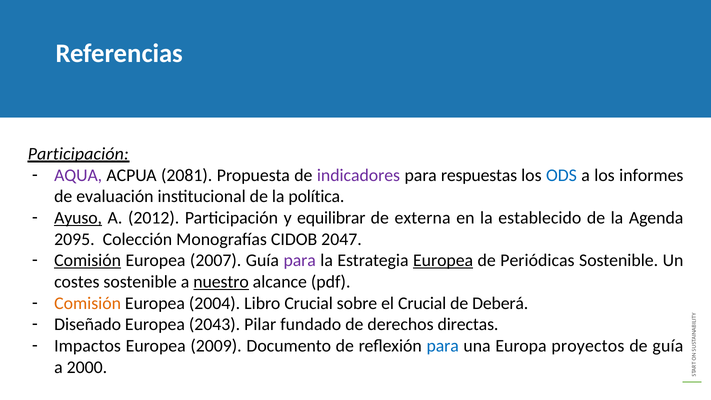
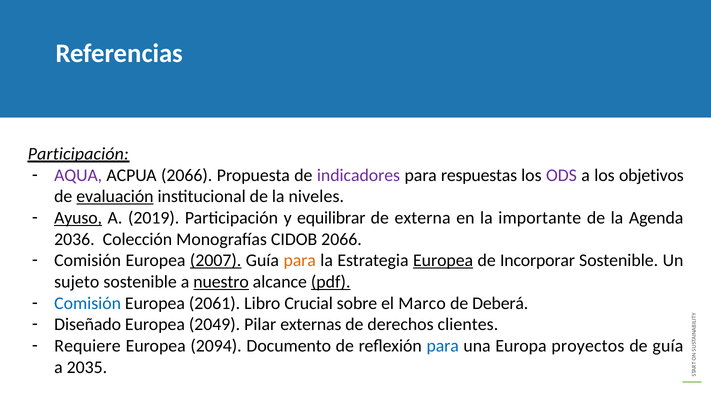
ACPUA 2081: 2081 -> 2066 (187, 175)
ODS colour: blue -> purple (561, 175)
informes: informes -> objetivos (651, 175)
evaluación underline: none -> present (115, 196)
política: política -> niveles (316, 196)
2012: 2012 -> 2019 (154, 218)
establecido: establecido -> importante (540, 218)
2095: 2095 -> 2036 (74, 239)
CIDOB 2047: 2047 -> 2066 (342, 239)
Comisión underline: present -> none (88, 260)
2007 underline: none -> present (216, 260)
para colour: purple -> orange (300, 260)
Periódicas: Periódicas -> Incorporar (538, 260)
costes: costes -> sujeto (77, 282)
pdf underline: none -> present (331, 282)
Comisión colour: orange -> blue (88, 303)
2004: 2004 -> 2061 (215, 303)
el Crucial: Crucial -> Marco (422, 303)
2043: 2043 -> 2049 (215, 324)
fundado: fundado -> externas (311, 324)
directas: directas -> clientes (468, 324)
Impactos: Impactos -> Requiere (87, 346)
2009: 2009 -> 2094 (216, 346)
2000: 2000 -> 2035 (87, 367)
